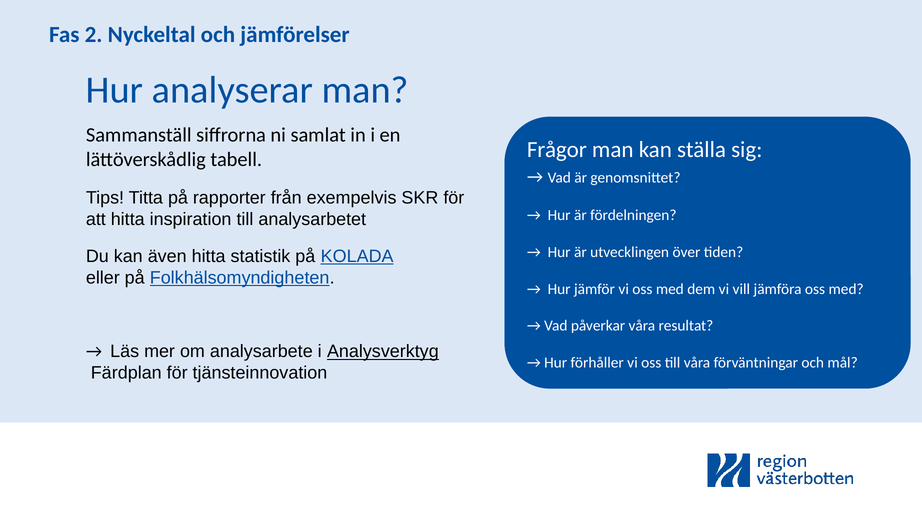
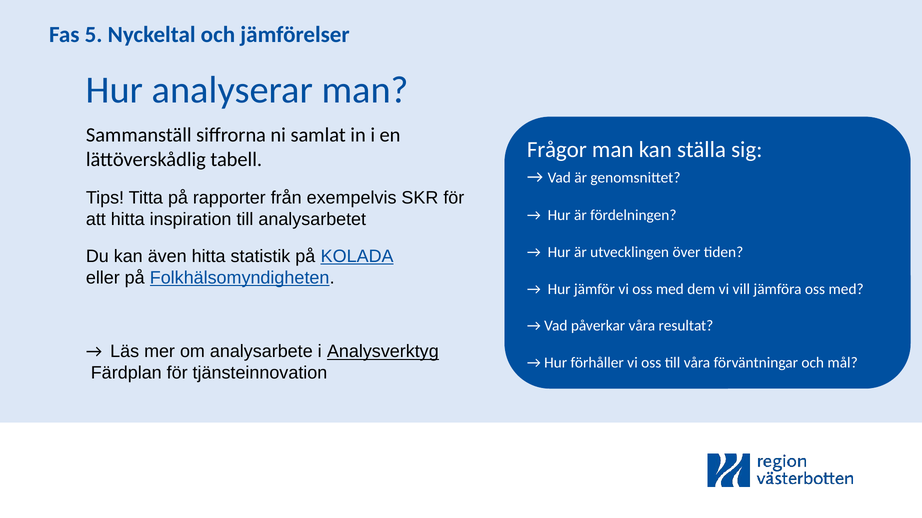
2: 2 -> 5 (94, 35)
